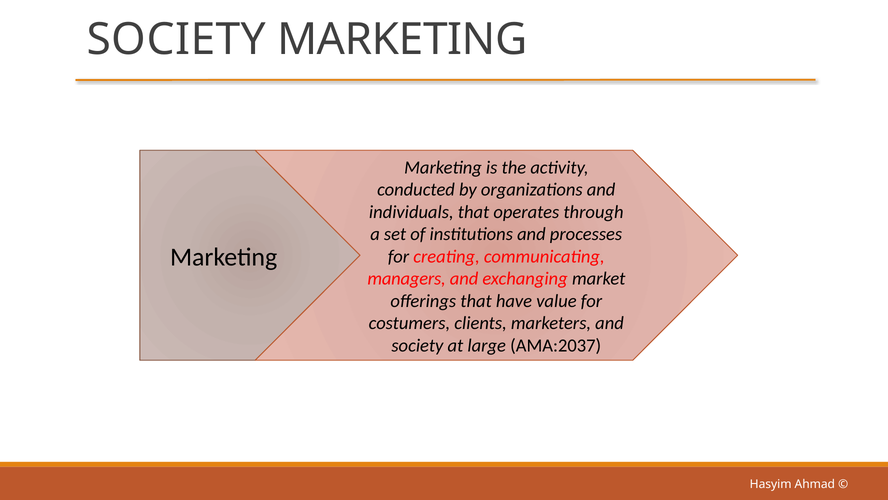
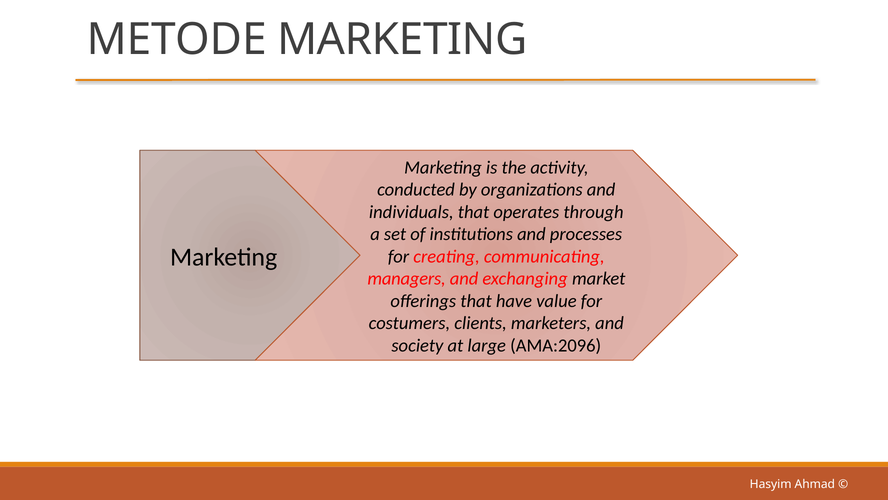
SOCIETY: SOCIETY -> METODE (177, 40)
AMA:2037: AMA:2037 -> AMA:2096 (556, 345)
